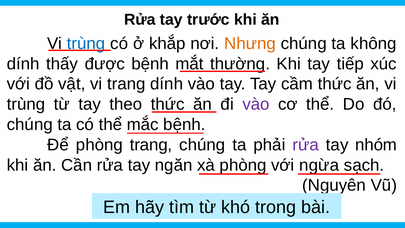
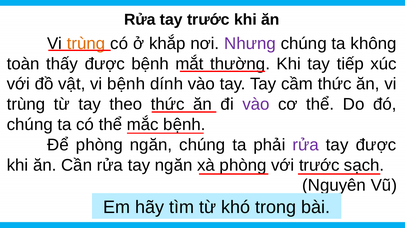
trùng colour: blue -> orange (86, 43)
Nhưng colour: orange -> purple (250, 43)
dính: dính -> toàn (23, 64)
vi trang: trang -> bệnh (126, 84)
phòng trang: trang -> ngăn (151, 145)
tay nhóm: nhóm -> được (376, 145)
với ngừa: ngừa -> trước (319, 165)
